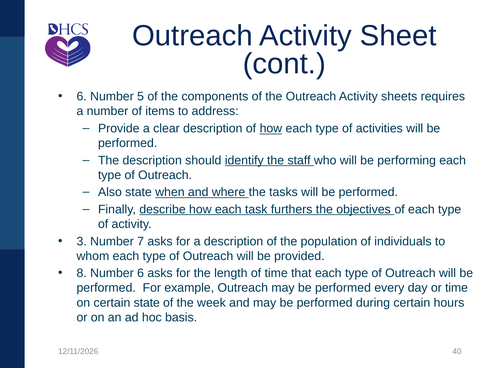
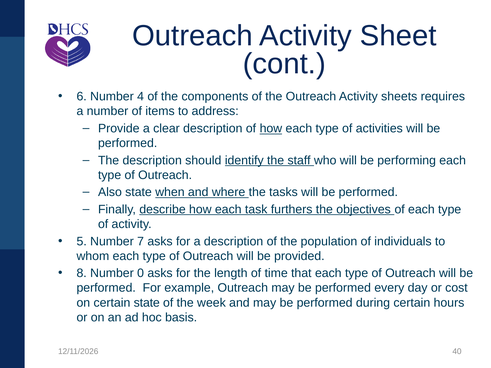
5: 5 -> 4 (141, 97)
3: 3 -> 5 (82, 241)
Number 6: 6 -> 0 (141, 273)
or time: time -> cost (456, 288)
